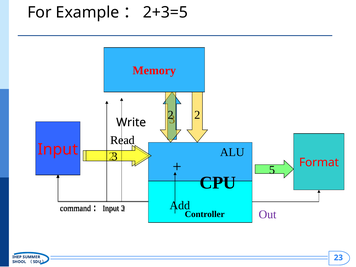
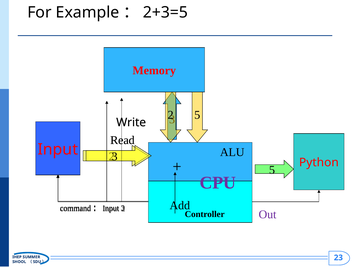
2: 2 -> 5 (197, 115)
Format: Format -> Python (319, 163)
CPU colour: black -> purple (218, 183)
